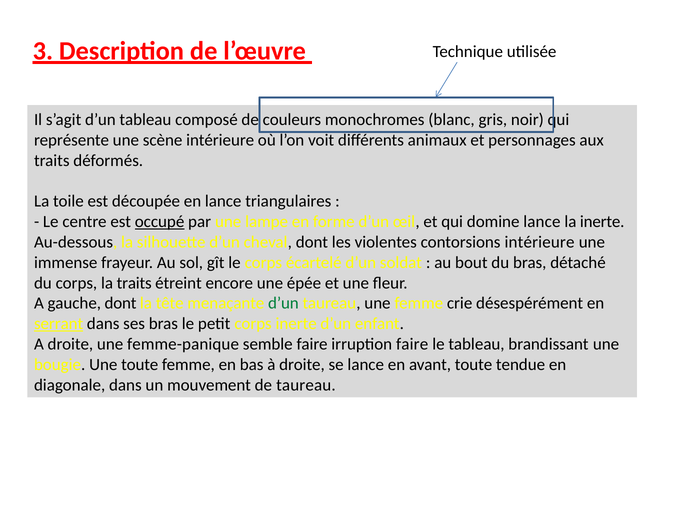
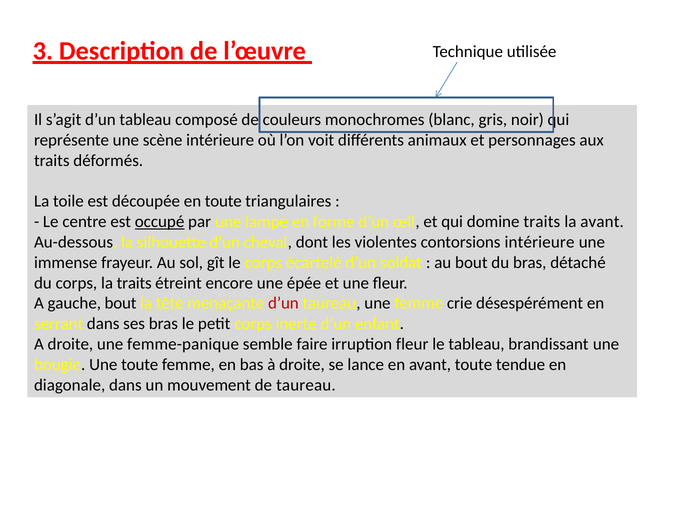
en lance: lance -> toute (223, 201)
domine lance: lance -> traits (542, 221)
la inerte: inerte -> avant (602, 221)
gauche dont: dont -> bout (121, 303)
d’un colour: green -> red (283, 303)
serrant underline: present -> none (59, 323)
irruption faire: faire -> fleur (412, 344)
